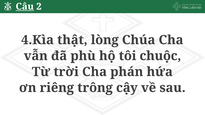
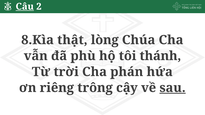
4.Kìa: 4.Kìa -> 8.Kìa (38, 40)
chuộc: chuộc -> thánh (160, 56)
sau underline: none -> present (173, 88)
